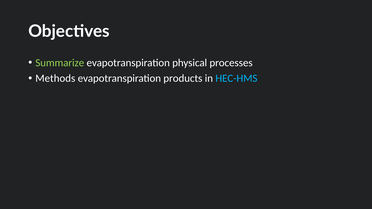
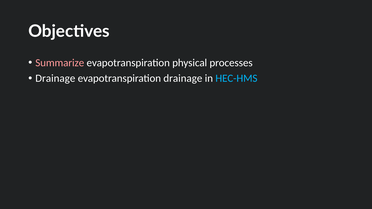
Summarize colour: light green -> pink (60, 63)
Methods: Methods -> Drainage (55, 78)
evapotranspiration products: products -> drainage (183, 78)
